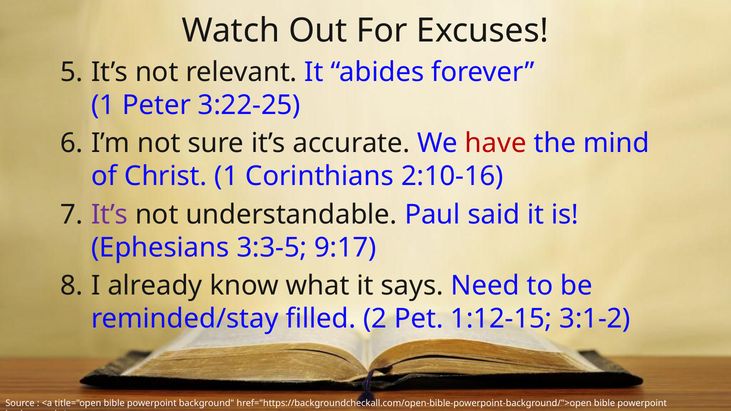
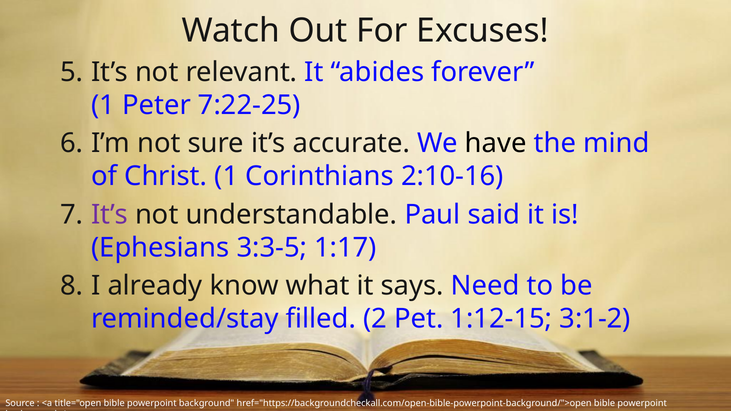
3:22-25: 3:22-25 -> 7:22-25 (249, 105)
have colour: red -> black (496, 143)
9:17: 9:17 -> 1:17 (345, 248)
